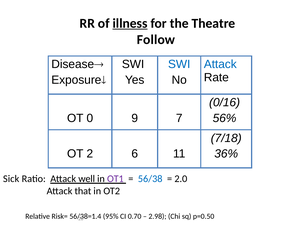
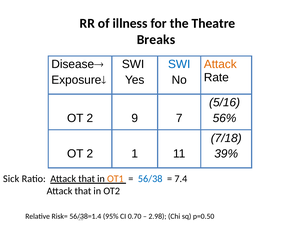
illness underline: present -> none (130, 23)
Follow: Follow -> Breaks (156, 40)
Attack colour: blue -> orange (220, 64)
0/16: 0/16 -> 5/16 (225, 102)
0: 0 -> 2 (90, 118)
6: 6 -> 1 (135, 154)
36%: 36% -> 39% (226, 154)
Ratio Attack well: well -> that (87, 179)
OT1 colour: purple -> orange (115, 179)
2.0: 2.0 -> 7.4 (181, 179)
